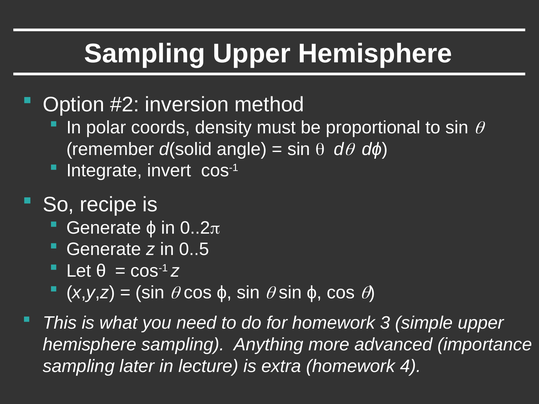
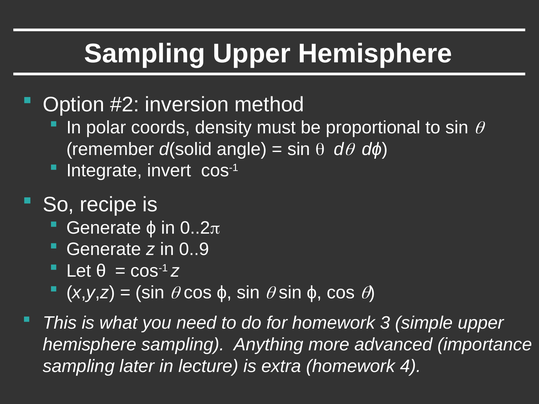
0..5: 0..5 -> 0..9 (194, 250)
